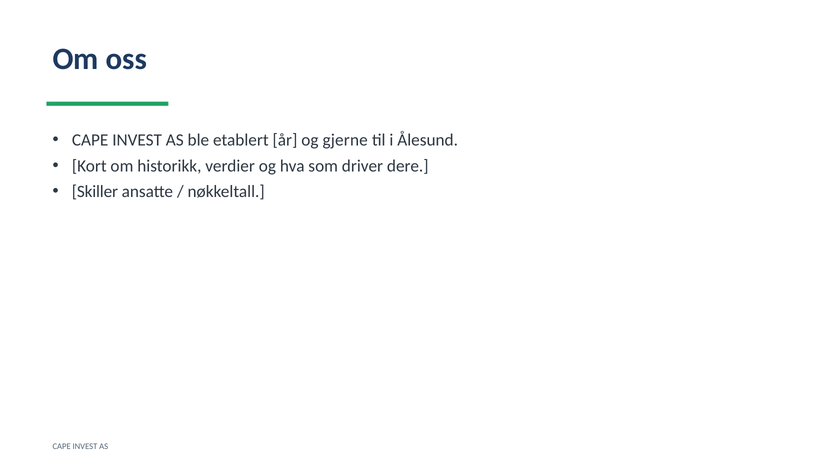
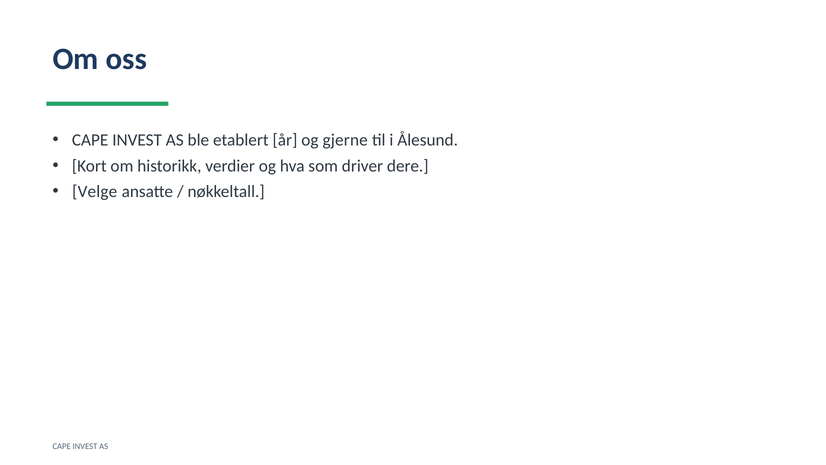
Skiller: Skiller -> Velge (95, 192)
